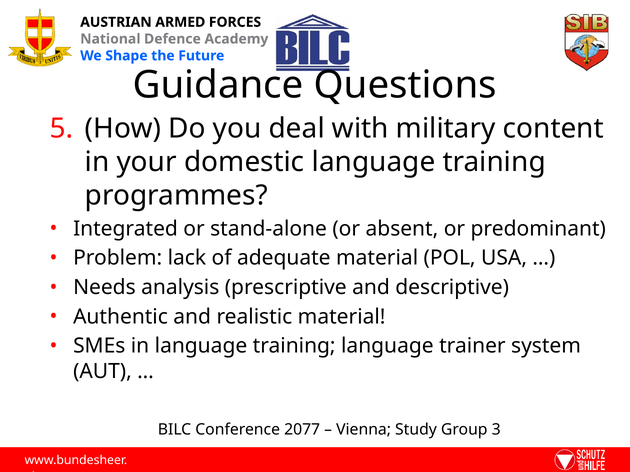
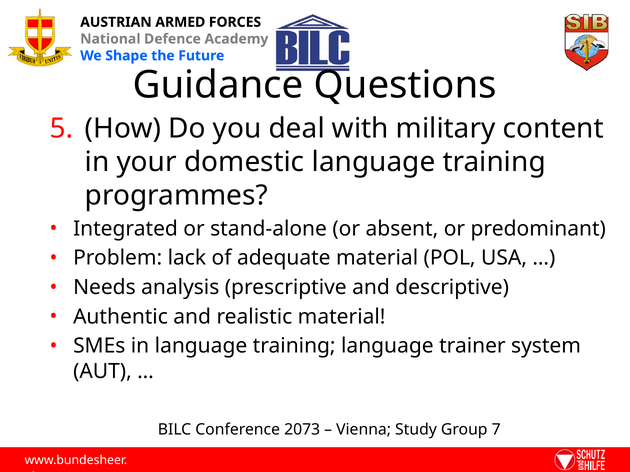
2077: 2077 -> 2073 (302, 430)
3: 3 -> 7 (496, 430)
